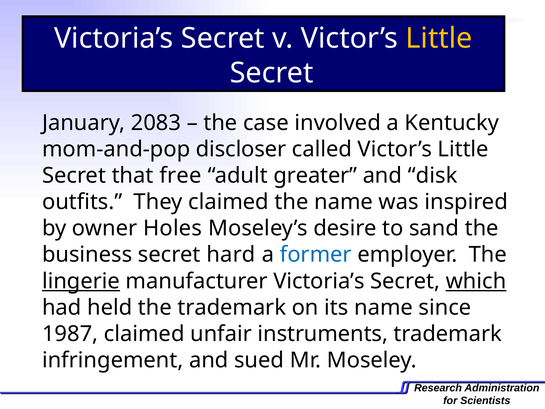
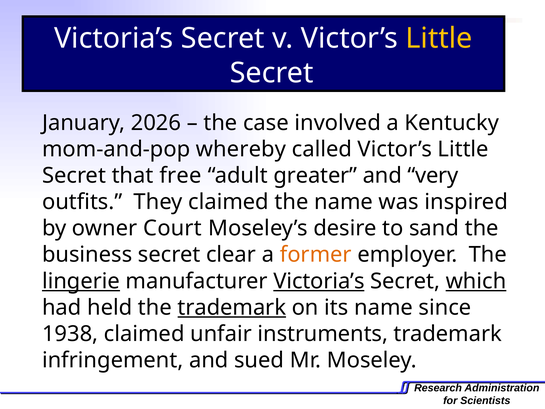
2083: 2083 -> 2026 (156, 123)
discloser: discloser -> whereby (241, 149)
disk: disk -> very (433, 176)
Holes: Holes -> Court (173, 228)
hard: hard -> clear (231, 255)
former colour: blue -> orange (316, 255)
Victoria’s underline: none -> present (319, 281)
trademark underline: none -> present (232, 307)
1987: 1987 -> 1938 (70, 334)
